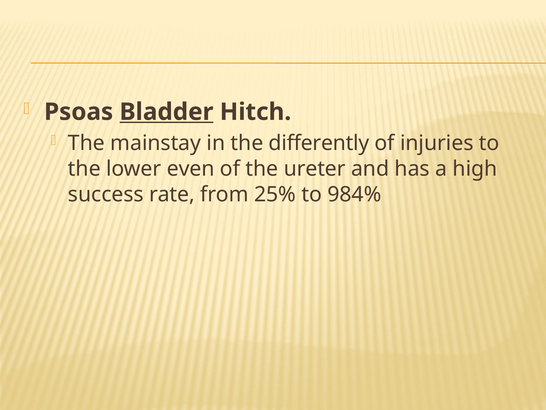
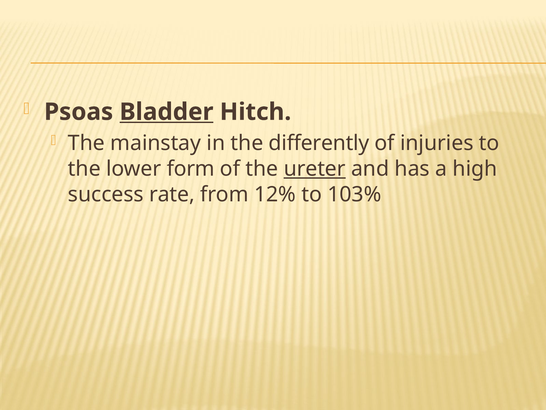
even: even -> form (191, 169)
ureter underline: none -> present (315, 169)
25%: 25% -> 12% (275, 194)
984%: 984% -> 103% (354, 194)
